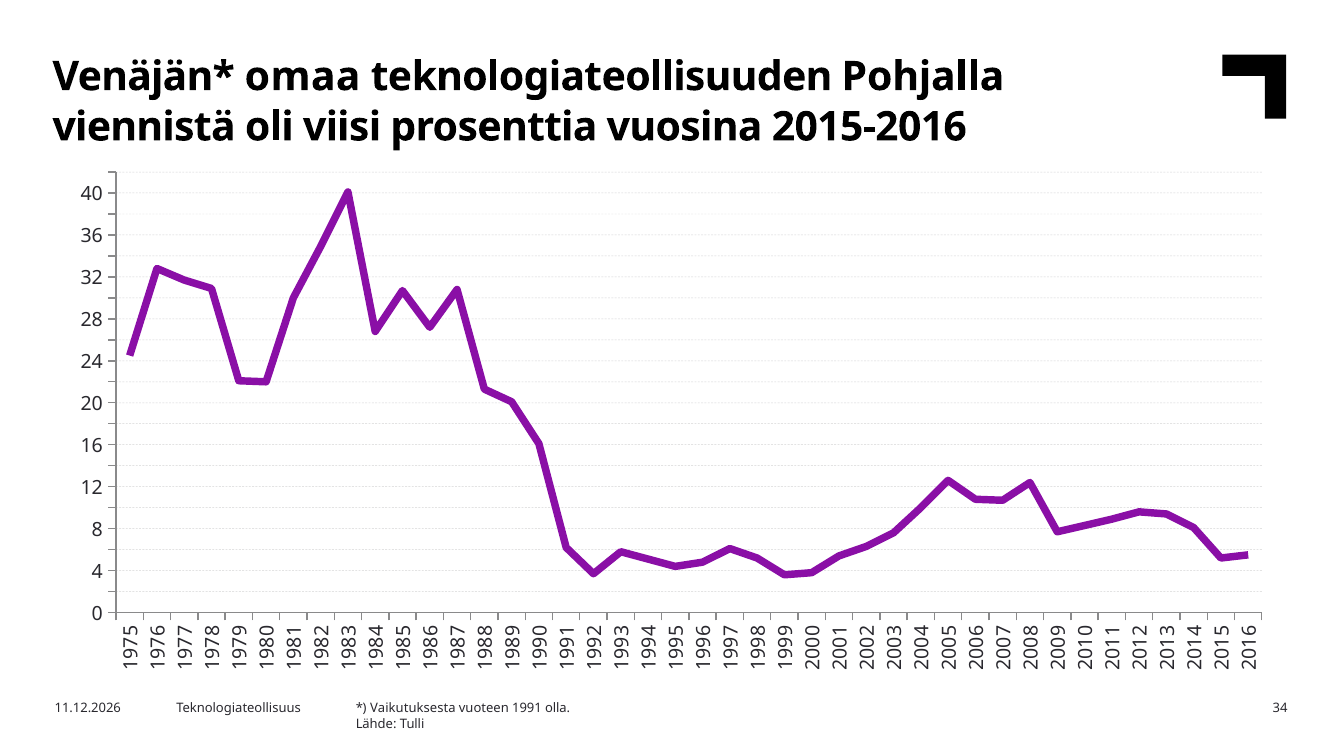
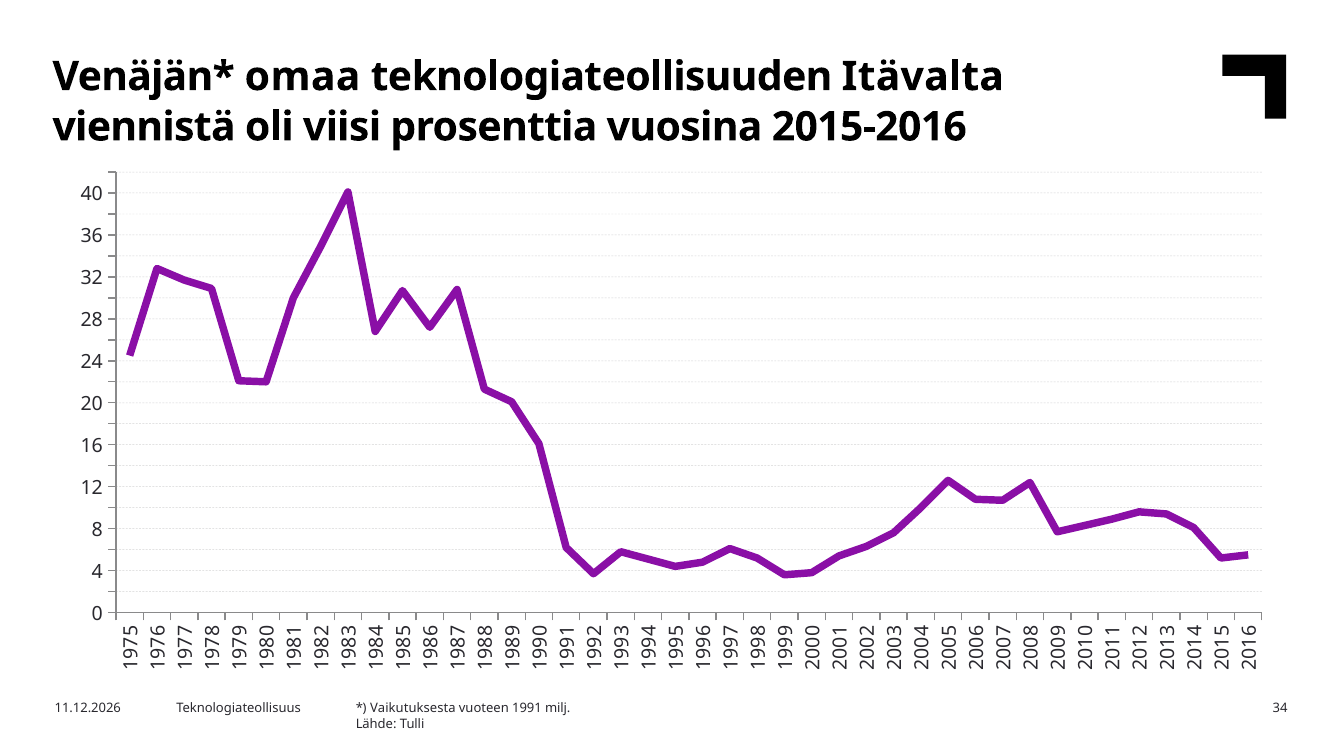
Pohjalla: Pohjalla -> Itävalta (923, 77)
olla: olla -> milj (558, 709)
